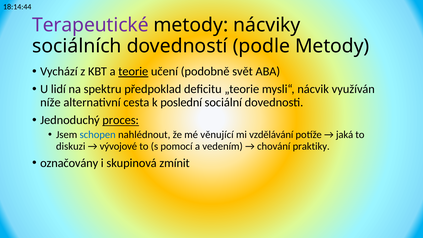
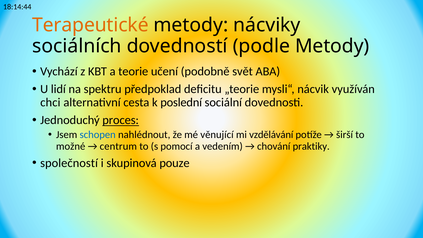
Terapeutické colour: purple -> orange (90, 25)
teorie underline: present -> none (133, 71)
níže: níže -> chci (50, 103)
jaká: jaká -> širší (345, 135)
diskuzi: diskuzi -> možné (71, 146)
vývojové: vývojové -> centrum (118, 146)
označovány: označovány -> společností (69, 163)
zmínit: zmínit -> pouze (174, 163)
